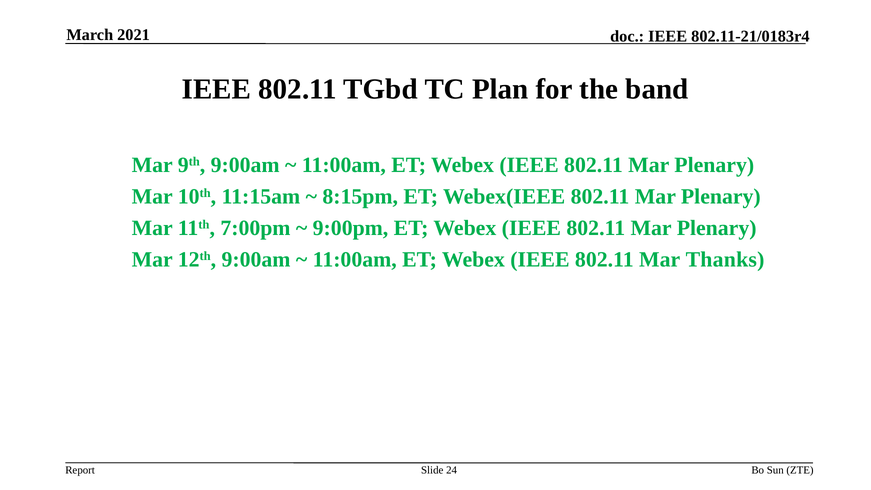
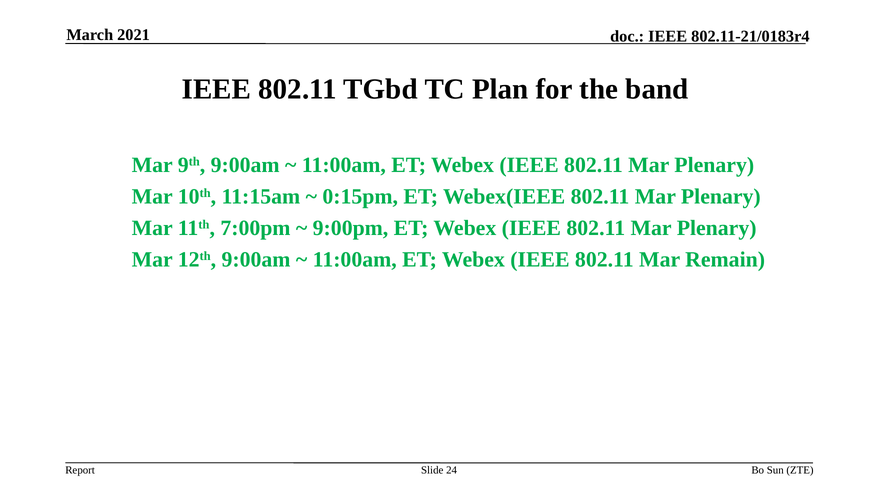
8:15pm: 8:15pm -> 0:15pm (360, 196)
Thanks: Thanks -> Remain (725, 260)
